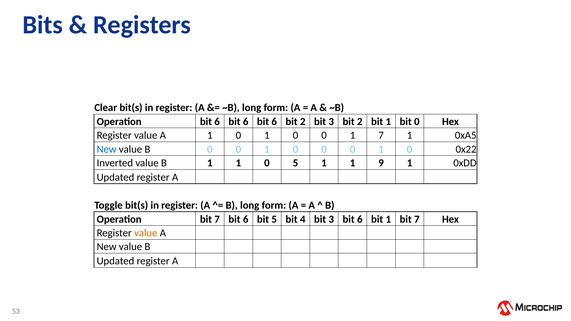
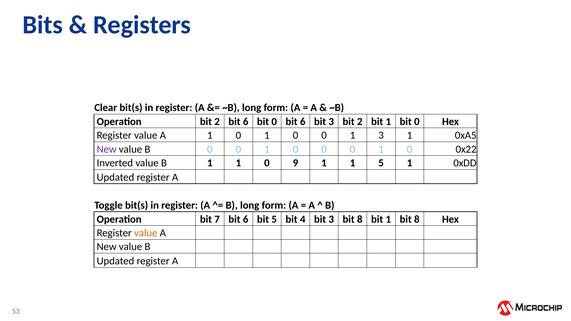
Operation bit 6: 6 -> 2 (217, 122)
6: 6 -> 0 (274, 122)
2: 2 -> 6 (303, 122)
1 7: 7 -> 3 (381, 135)
New colour: blue -> purple (107, 149)
0 5: 5 -> 9 (295, 163)
1 9: 9 -> 5 (381, 163)
3 bit 6: 6 -> 8 (360, 219)
1 bit 7: 7 -> 8 (417, 219)
